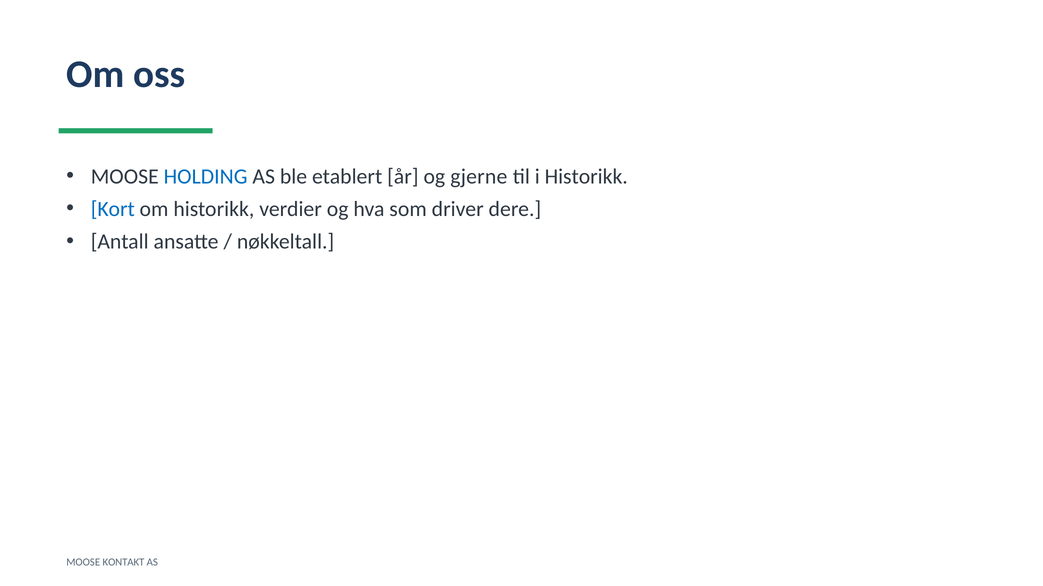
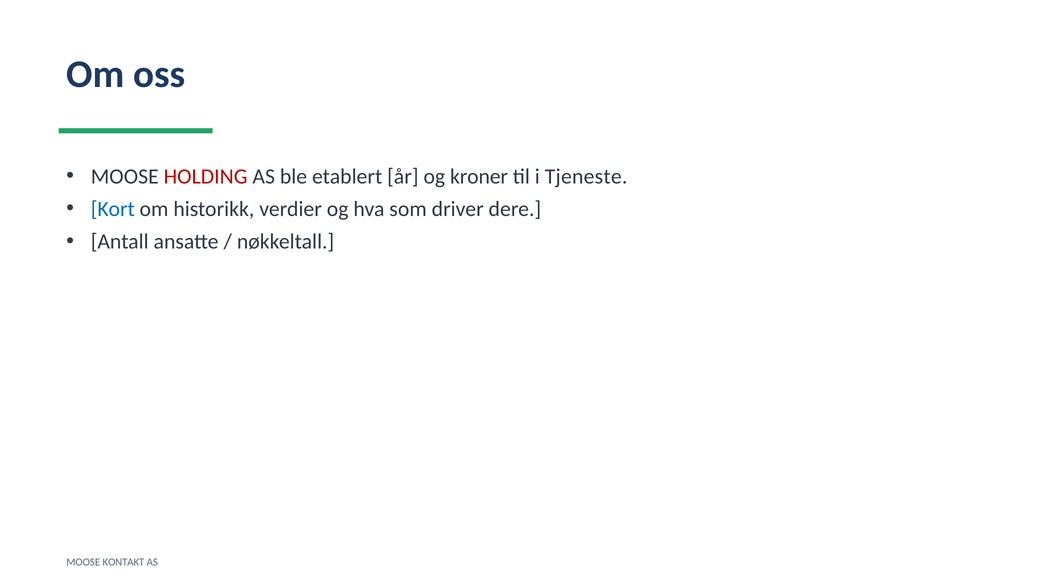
HOLDING colour: blue -> red (206, 177)
gjerne: gjerne -> kroner (479, 177)
i Historikk: Historikk -> Tjeneste (586, 177)
